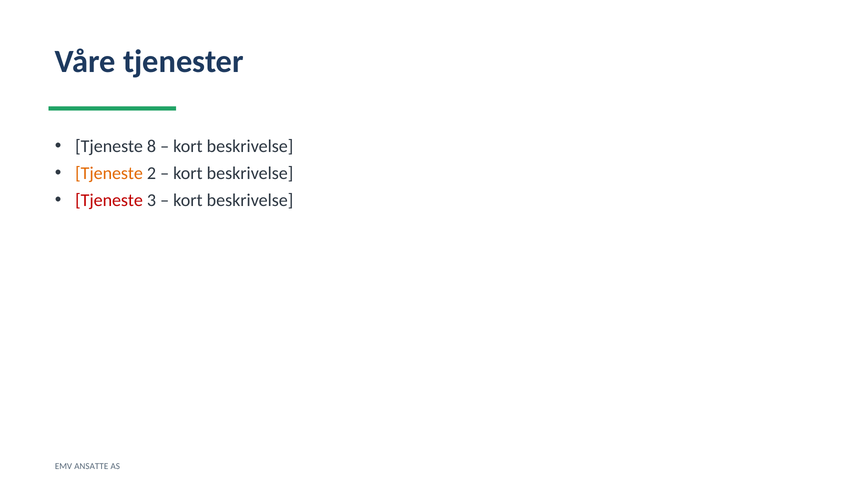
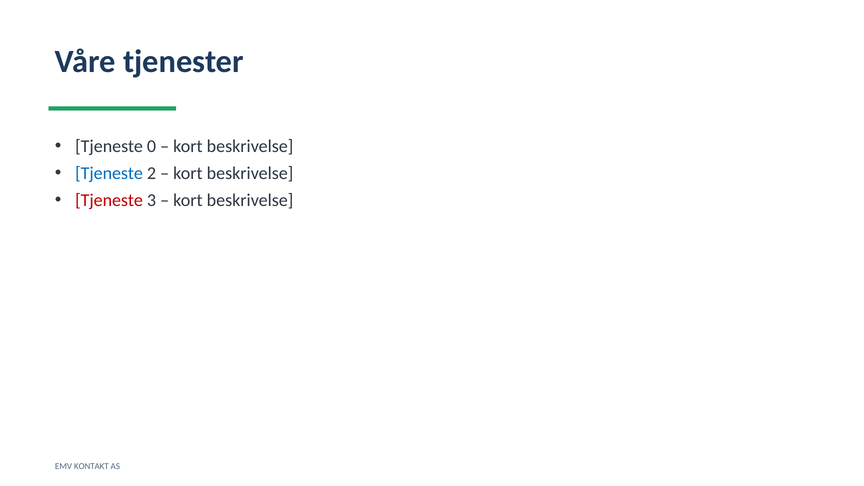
8: 8 -> 0 (151, 146)
Tjeneste colour: orange -> blue (109, 173)
ANSATTE: ANSATTE -> KONTAKT (91, 466)
